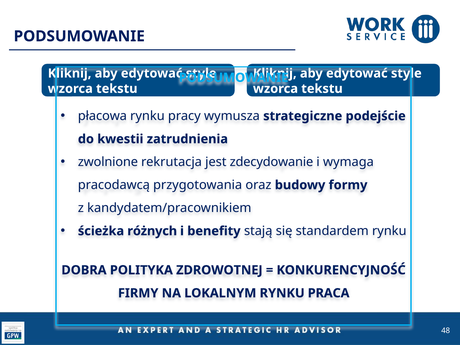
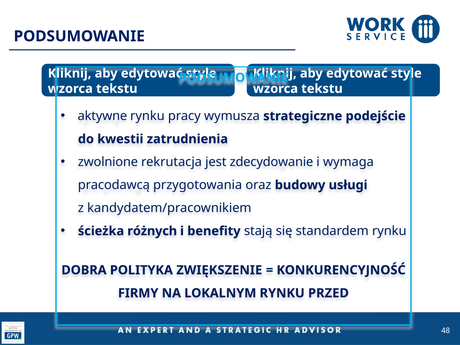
płacowa: płacowa -> aktywne (102, 116)
formy: formy -> usługi (348, 185)
ZDROWOTNEJ: ZDROWOTNEJ -> ZWIĘKSZENIE (219, 270)
PRACA: PRACA -> PRZED (328, 293)
